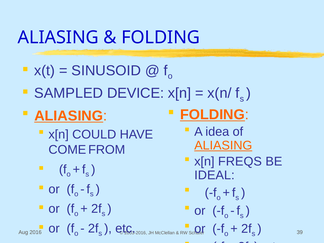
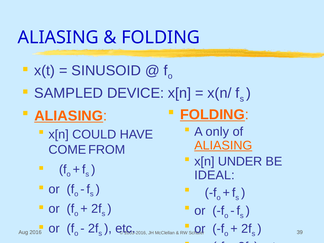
idea: idea -> only (217, 132)
FREQS: FREQS -> UNDER (240, 161)
